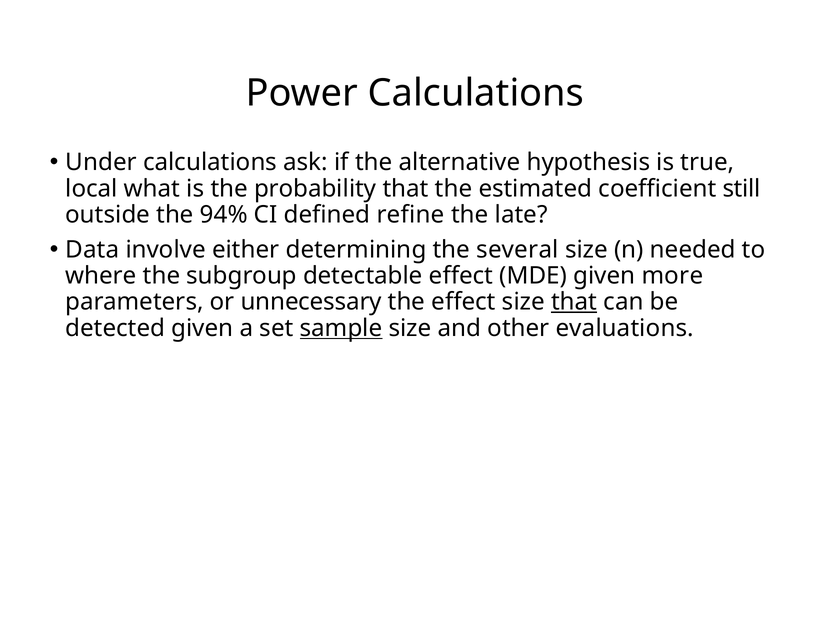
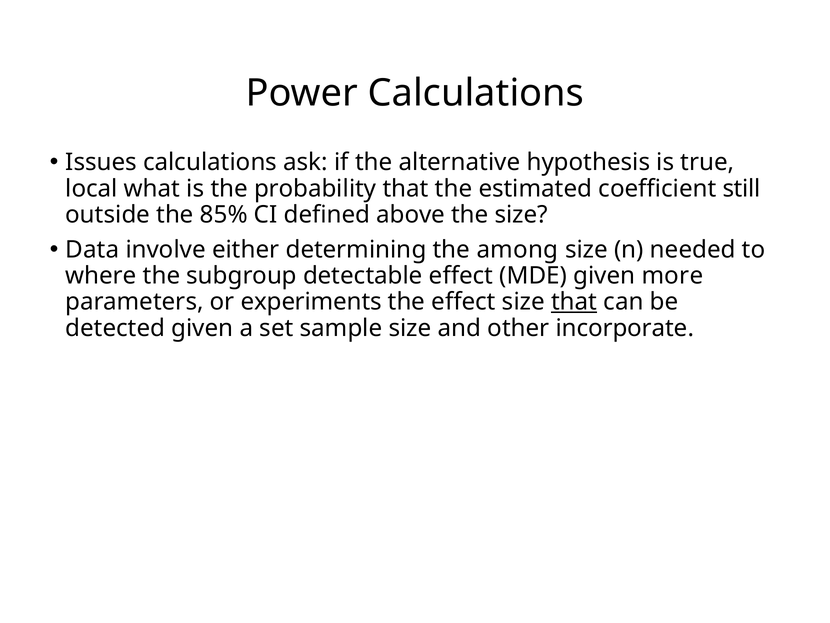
Under: Under -> Issues (101, 162)
94%: 94% -> 85% (224, 215)
refine: refine -> above (411, 215)
the late: late -> size (521, 215)
several: several -> among (517, 249)
unnecessary: unnecessary -> experiments (311, 302)
sample underline: present -> none (341, 328)
evaluations: evaluations -> incorporate (625, 328)
